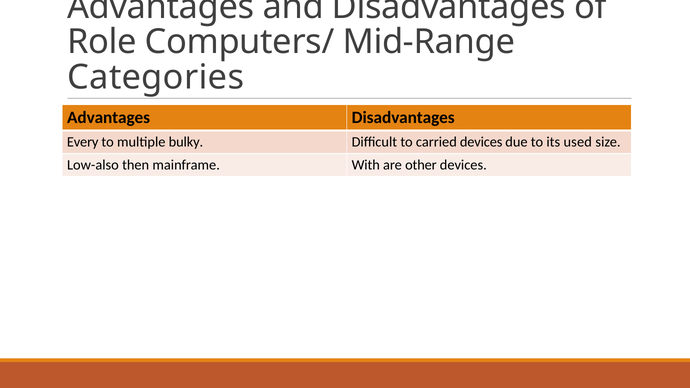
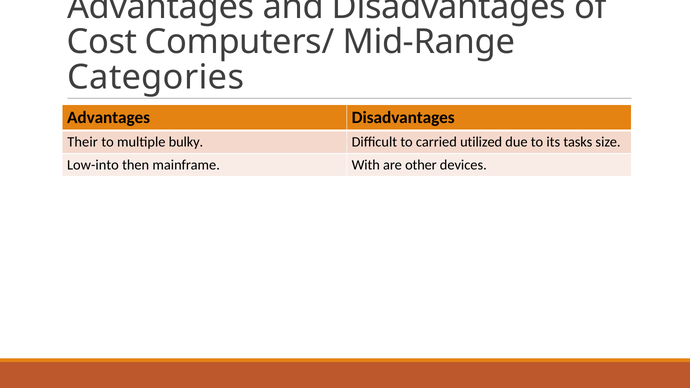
Role: Role -> Cost (102, 42)
Every: Every -> Their (83, 142)
carried devices: devices -> utilized (481, 142)
used: used -> tasks (578, 142)
Low-also: Low-also -> Low-into (93, 165)
